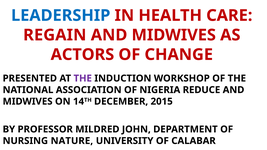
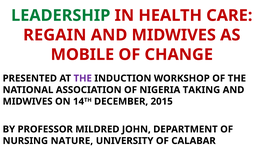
LEADERSHIP colour: blue -> green (61, 15)
ACTORS: ACTORS -> MOBILE (82, 55)
REDUCE: REDUCE -> TAKING (201, 90)
